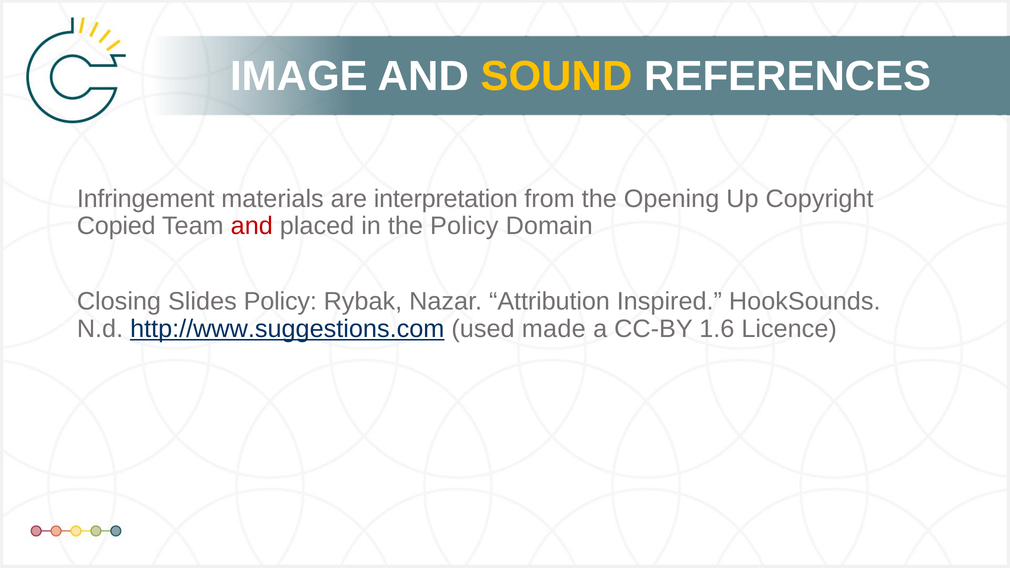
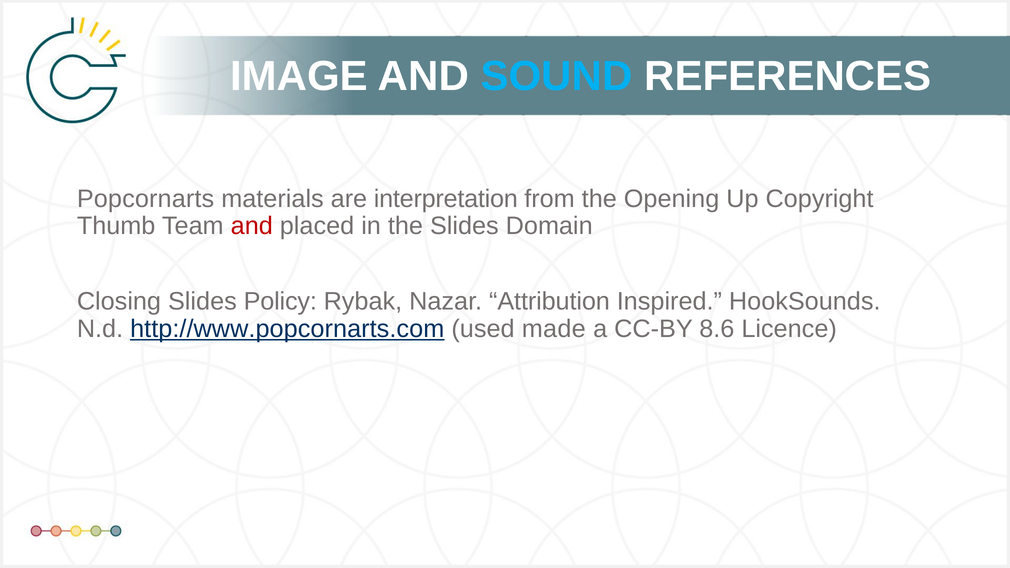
SOUND colour: yellow -> light blue (557, 76)
Infringement: Infringement -> Popcornarts (146, 199)
Copied: Copied -> Thumb (116, 226)
the Policy: Policy -> Slides (464, 226)
http://www.suggestions.com: http://www.suggestions.com -> http://www.popcornarts.com (287, 329)
1.6: 1.6 -> 8.6 (717, 329)
